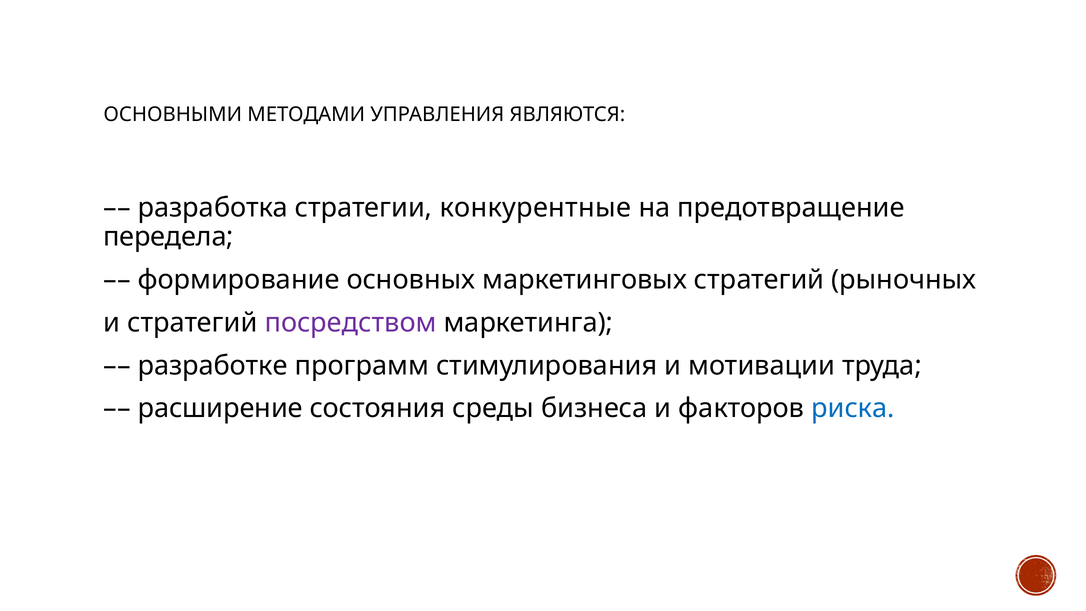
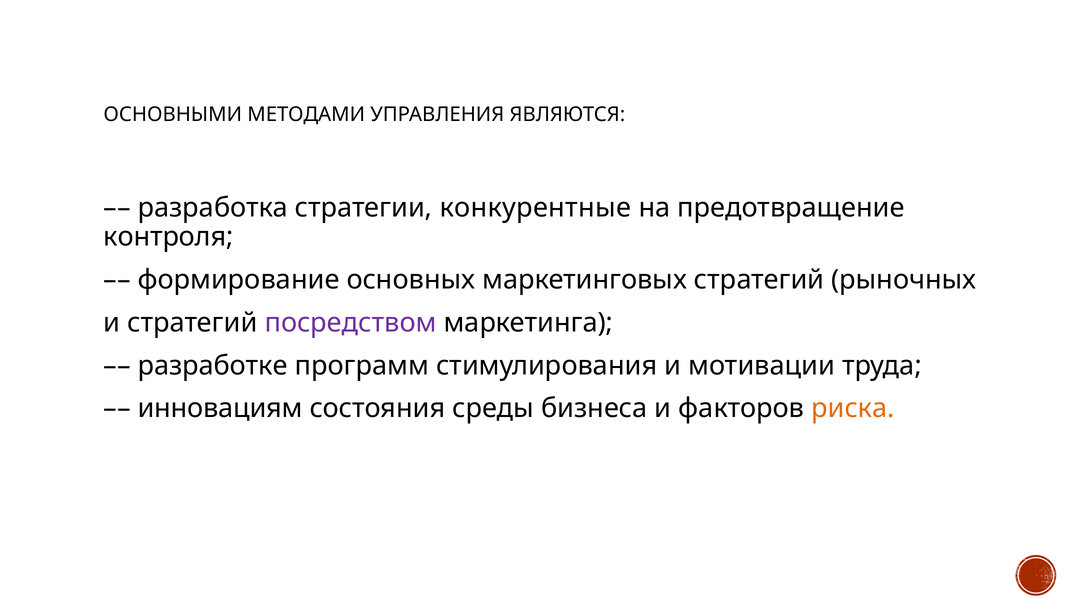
передела: передела -> контроля (168, 237)
расширение: расширение -> инновациям (220, 408)
риска colour: blue -> orange (853, 408)
